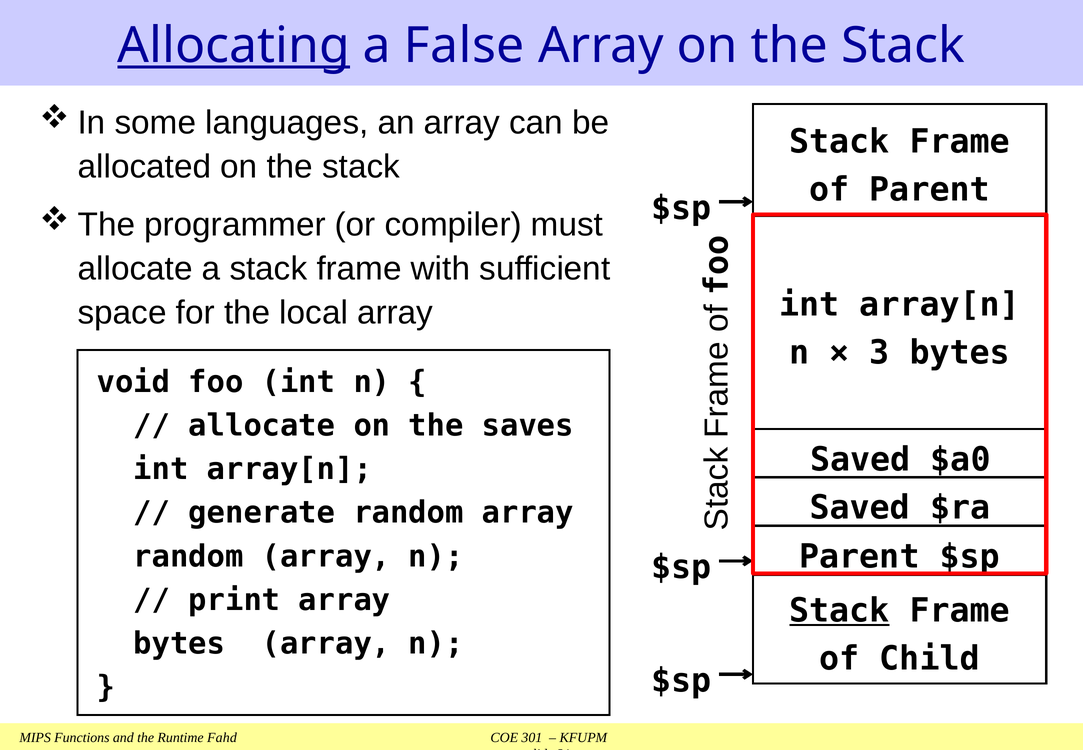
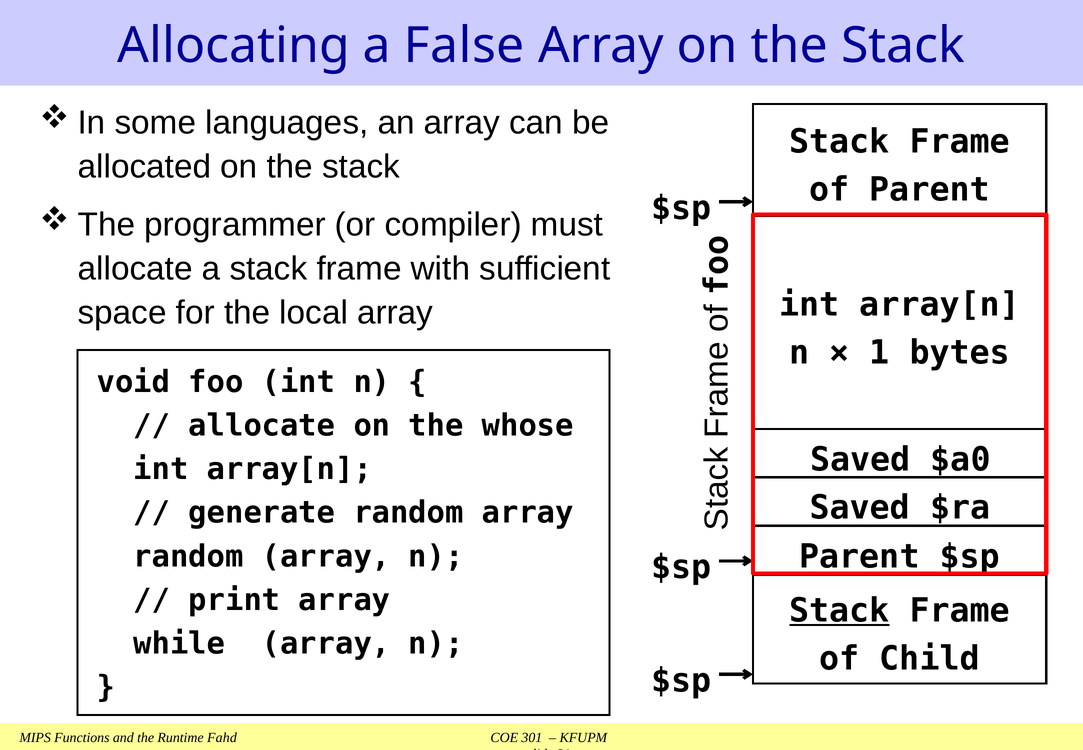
Allocating underline: present -> none (234, 46)
3: 3 -> 1 (879, 353)
saves: saves -> whose (528, 426)
bytes: bytes -> while (179, 643)
